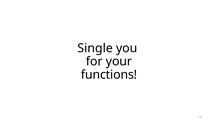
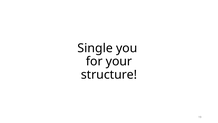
functions: functions -> structure (109, 74)
